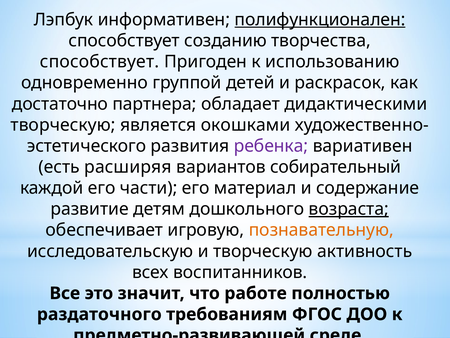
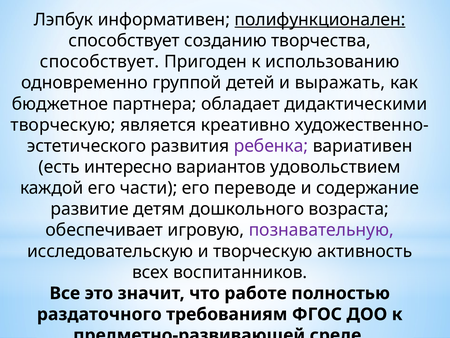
раскрасок: раскрасок -> выражать (340, 83)
достаточно: достаточно -> бюджетное (60, 104)
окошками: окошками -> креативно (246, 125)
расширяя: расширяя -> интересно (128, 167)
собирательный: собирательный -> удовольствием (335, 167)
материал: материал -> переводе (255, 188)
возраста underline: present -> none (349, 209)
познавательную colour: orange -> purple (321, 230)
